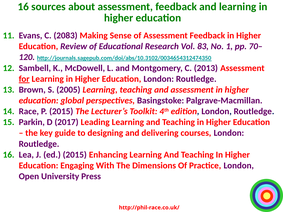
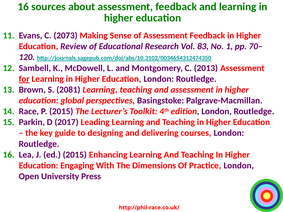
2083: 2083 -> 2073 (66, 36)
2005: 2005 -> 2081 (68, 90)
